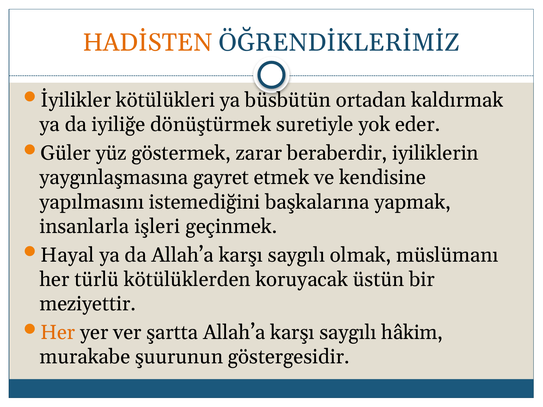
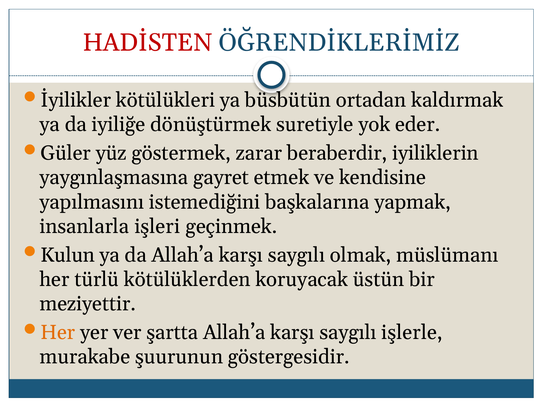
HADİSTEN colour: orange -> red (148, 43)
Hayal: Hayal -> Kulun (68, 255)
hâkim: hâkim -> işlerle (412, 333)
